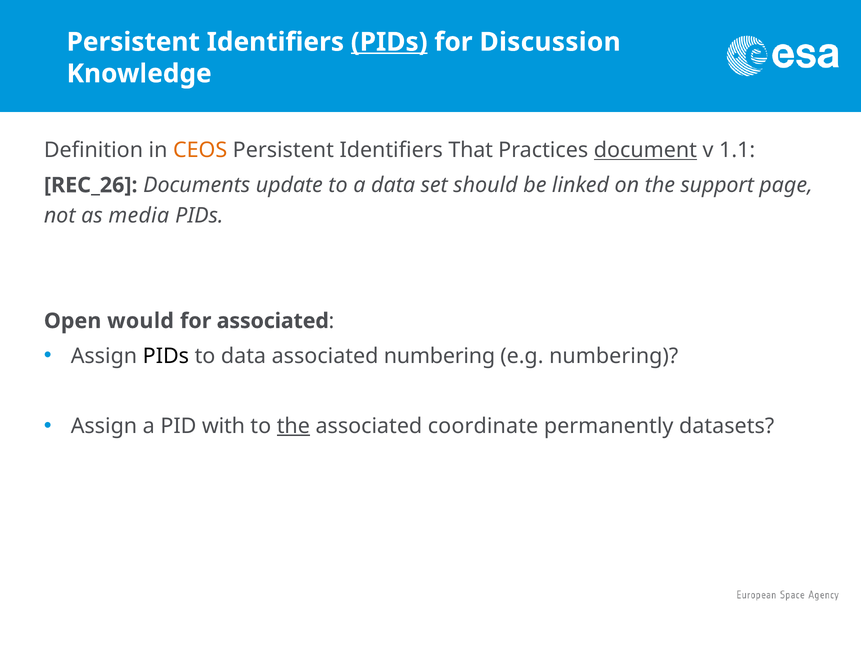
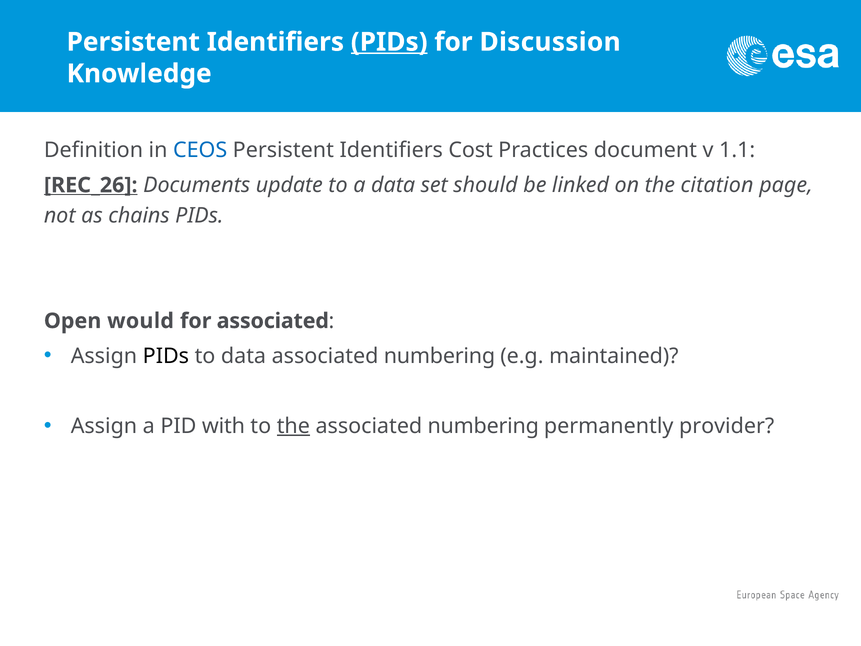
CEOS colour: orange -> blue (200, 150)
That: That -> Cost (471, 150)
document underline: present -> none (645, 150)
REC_26 underline: none -> present (91, 185)
support: support -> citation (717, 185)
media: media -> chains (139, 216)
e.g numbering: numbering -> maintained (614, 356)
coordinate: coordinate -> numbering (483, 426)
datasets: datasets -> provider (727, 426)
